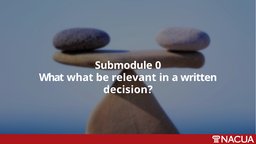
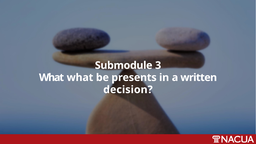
0: 0 -> 3 (158, 65)
relevant: relevant -> presents (134, 78)
